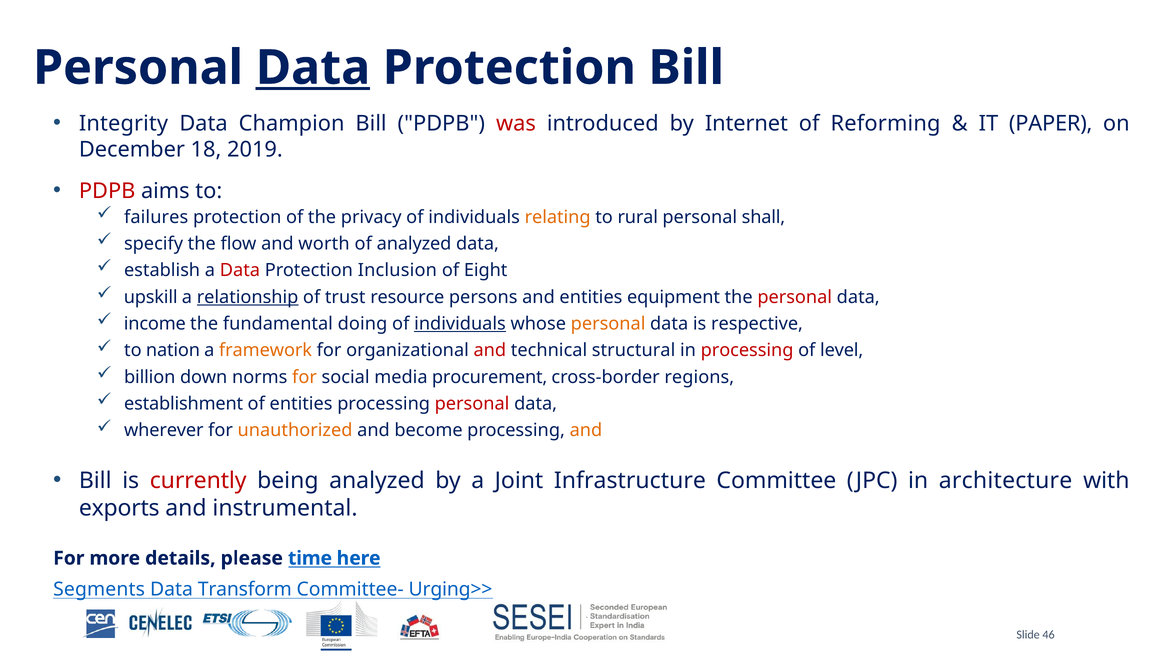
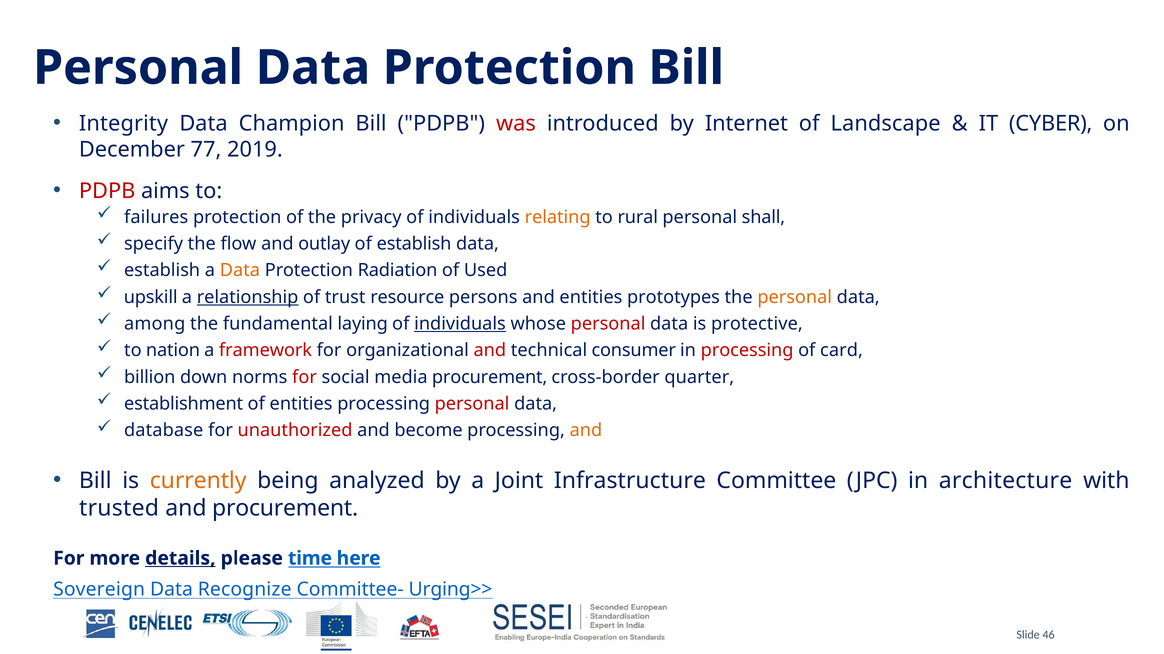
Data underline: present -> none (313, 68)
Reforming: Reforming -> Landscape (886, 123)
PAPER: PAPER -> CYBER (1051, 123)
18: 18 -> 77 (206, 150)
worth: worth -> outlay (324, 244)
of analyzed: analyzed -> establish (414, 244)
Data colour: red -> orange (240, 271)
Inclusion: Inclusion -> Radiation (398, 271)
Eight: Eight -> Used (486, 271)
equipment: equipment -> prototypes (674, 297)
personal colour: red -> orange (795, 297)
income: income -> among (155, 324)
doing: doing -> laying (363, 324)
personal colour: orange -> red (608, 324)
respective: respective -> protective (757, 324)
framework colour: orange -> red (266, 351)
structural: structural -> consumer (634, 351)
level: level -> card (842, 351)
for colour: orange -> red (305, 378)
regions: regions -> quarter (699, 378)
wherever: wherever -> database (164, 431)
unauthorized colour: orange -> red (295, 431)
currently colour: red -> orange (198, 481)
exports: exports -> trusted (119, 509)
and instrumental: instrumental -> procurement (285, 509)
details underline: none -> present (180, 559)
Segments: Segments -> Sovereign (99, 590)
Transform: Transform -> Recognize (245, 590)
